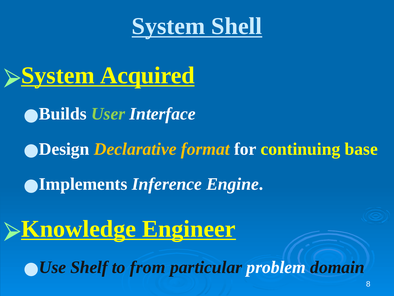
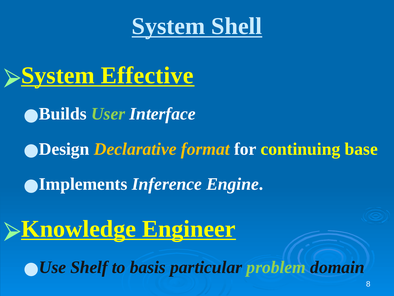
Acquired: Acquired -> Effective (147, 75)
from: from -> basis (148, 267)
problem colour: white -> light green (276, 267)
